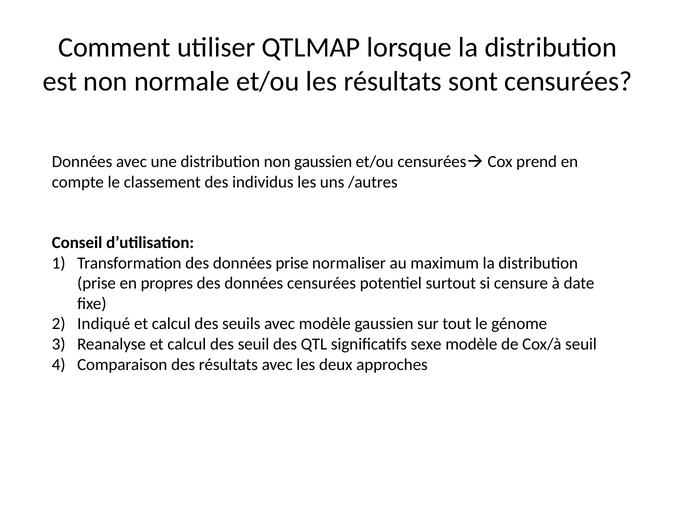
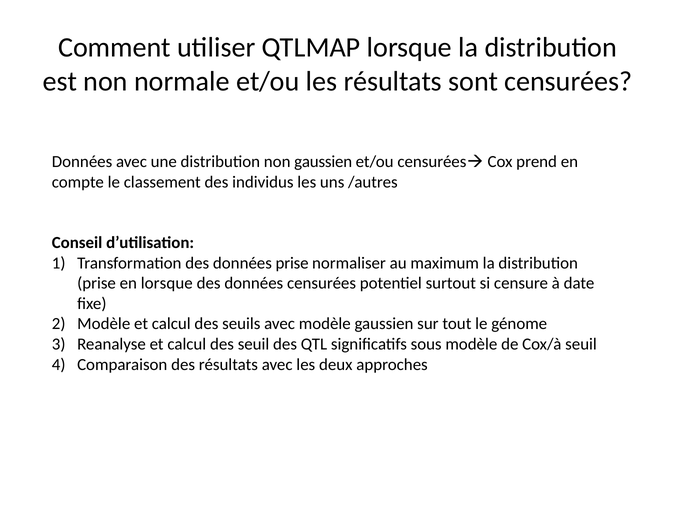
en propres: propres -> lorsque (167, 283)
Indiqué: Indiqué -> Modèle (104, 324)
sexe: sexe -> sous (426, 344)
